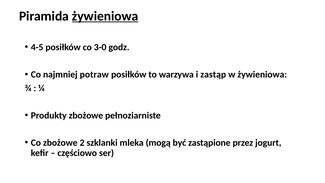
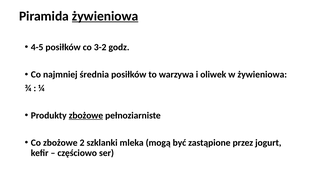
3-0: 3-0 -> 3-2 (100, 47)
potraw: potraw -> średnia (94, 74)
zastąp: zastąp -> oliwek (213, 74)
zbożowe underline: none -> present (86, 115)
